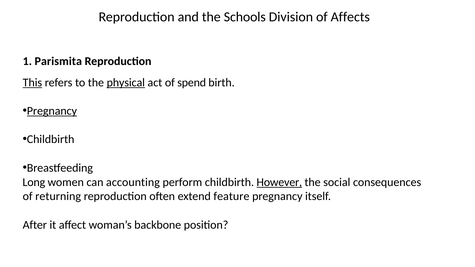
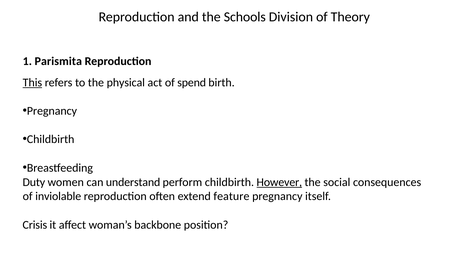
Affects: Affects -> Theory (350, 17)
physical underline: present -> none (126, 83)
Pregnancy underline: present -> none (52, 111)
Long: Long -> Duty (34, 182)
accounting: accounting -> understand (133, 182)
returning: returning -> inviolable (58, 197)
After: After -> Crisis (35, 225)
